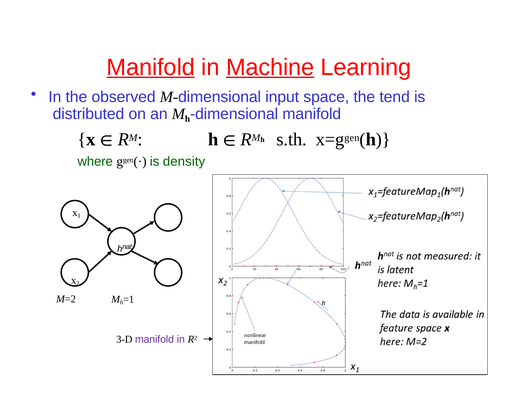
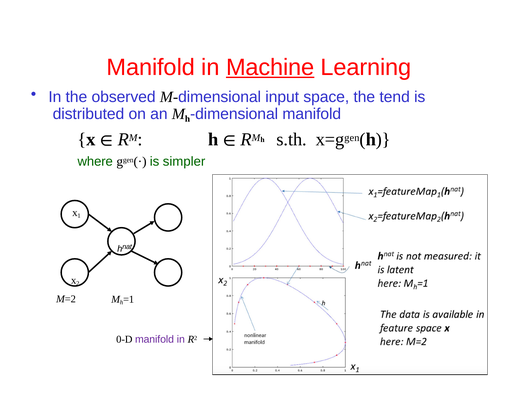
Manifold underline: present -> none (151, 67)
density: density -> simpler (184, 161)
3-D: 3-D -> 0-D (124, 339)
